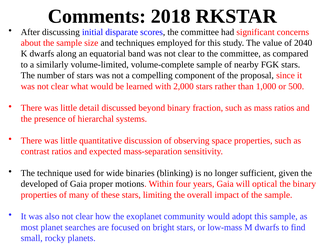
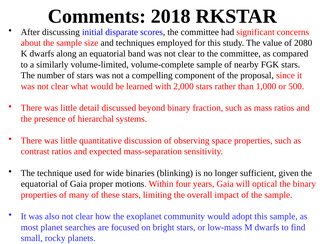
2040: 2040 -> 2080 (303, 43)
developed: developed -> equatorial (39, 184)
